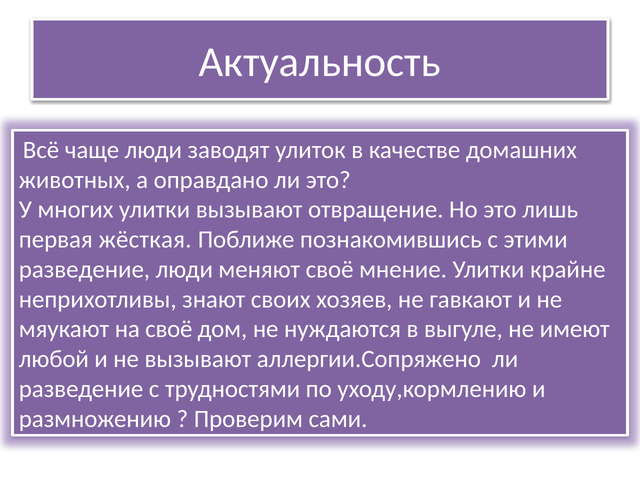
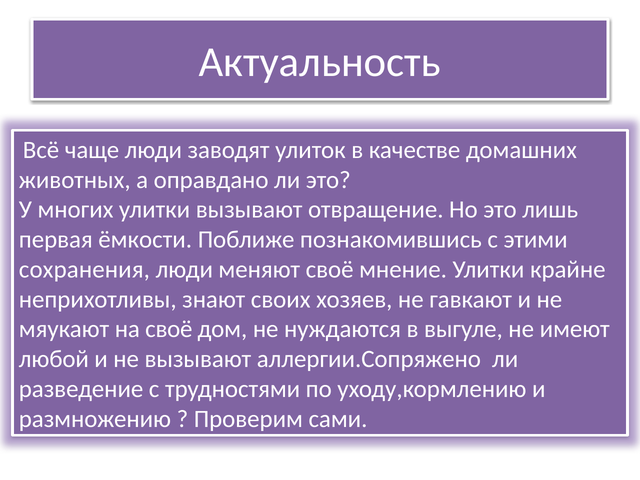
жёсткая: жёсткая -> ёмкости (145, 240)
разведение: разведение -> сохранения (84, 269)
